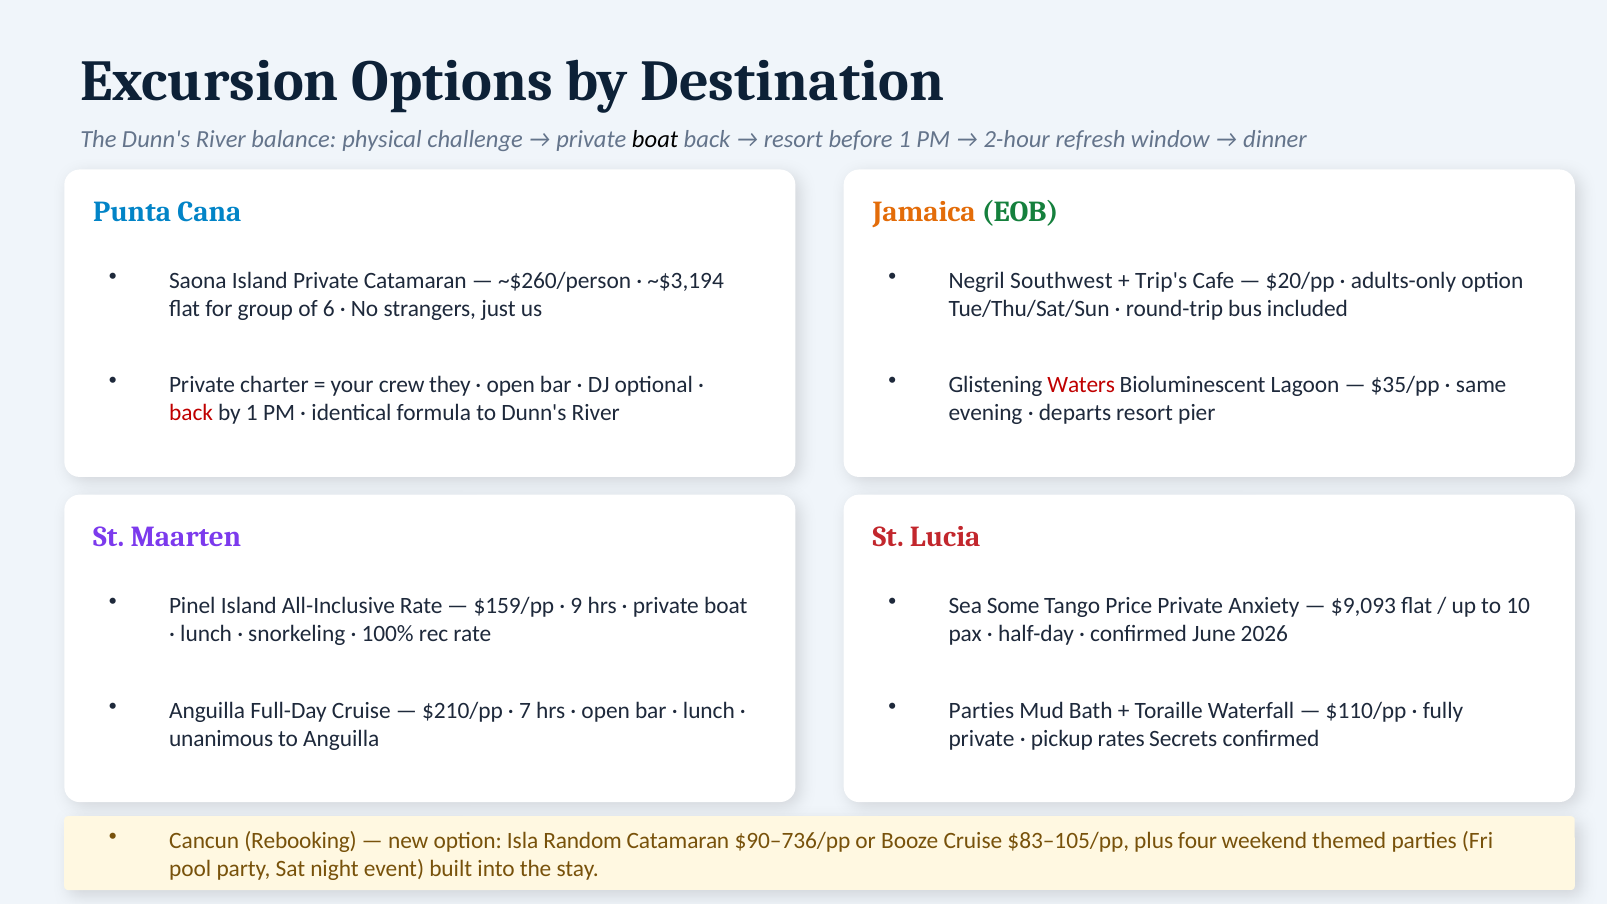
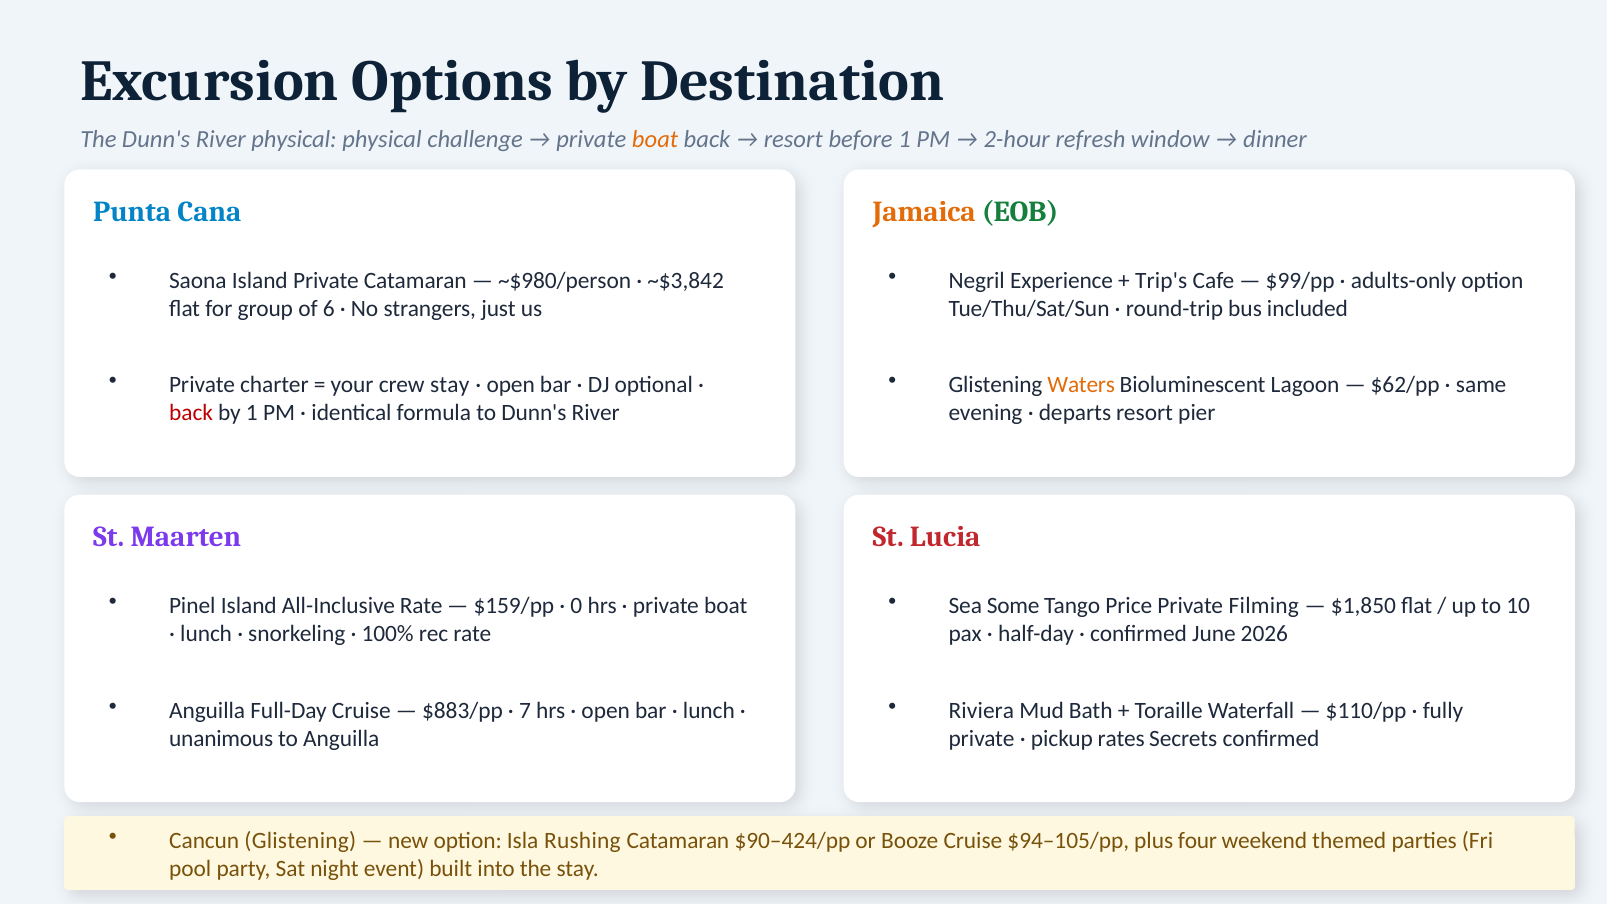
River balance: balance -> physical (294, 140)
boat colour: black -> orange (655, 140)
~$260/person: ~$260/person -> ~$980/person (565, 281)
~$3,194: ~$3,194 -> ~$3,842 (686, 281)
Southwest: Southwest -> Experience (1062, 281)
$20/pp: $20/pp -> $99/pp (1300, 281)
crew they: they -> stay (450, 385)
Waters colour: red -> orange (1081, 385)
$35/pp: $35/pp -> $62/pp (1405, 385)
9: 9 -> 0 (576, 606)
Anxiety: Anxiety -> Filming (1264, 606)
$9,093: $9,093 -> $1,850 (1363, 606)
$210/pp: $210/pp -> $883/pp (462, 710)
Parties: Parties -> Riviera (981, 710)
Cancun Rebooking: Rebooking -> Glistening (300, 841)
Random: Random -> Rushing (582, 841)
$90–736/pp: $90–736/pp -> $90–424/pp (792, 841)
$83–105/pp: $83–105/pp -> $94–105/pp (1068, 841)
